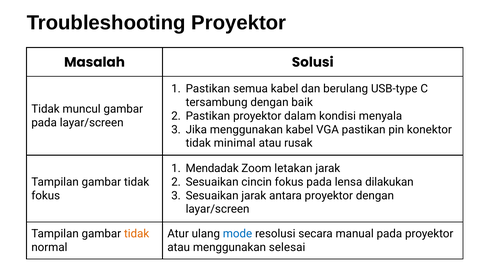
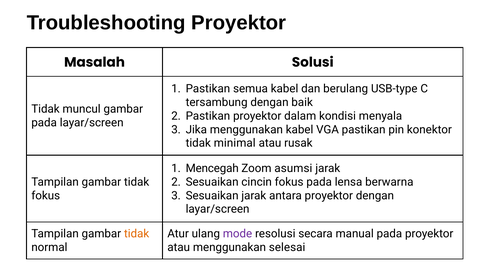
Mendadak: Mendadak -> Mencegah (212, 168)
letakan: letakan -> asumsi (293, 168)
dilakukan: dilakukan -> berwarna (389, 182)
mode colour: blue -> purple (238, 233)
